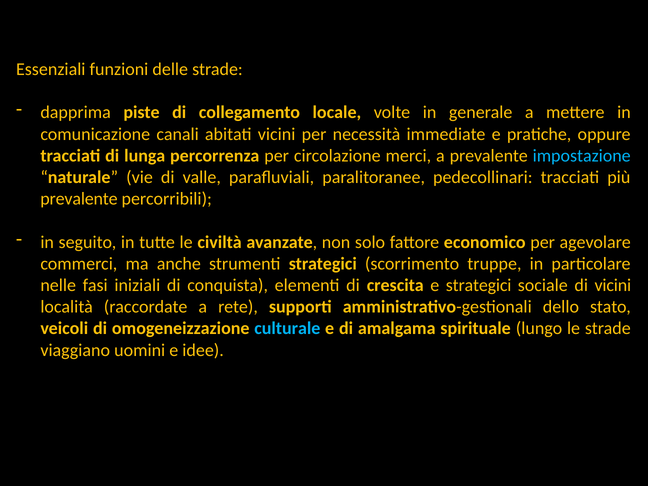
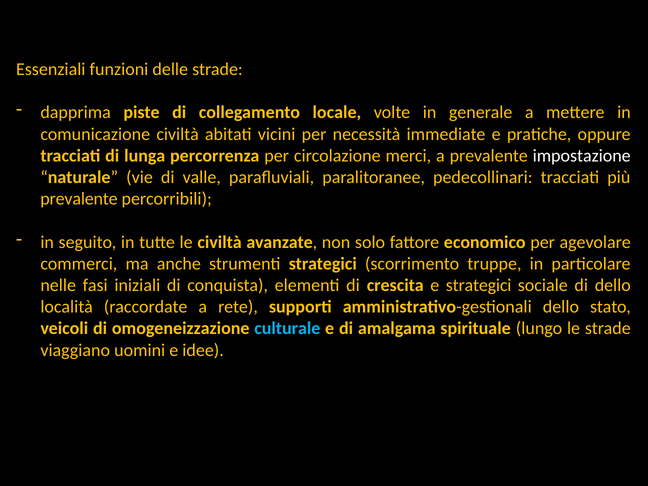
comunicazione canali: canali -> civiltà (178, 134)
impostazione colour: light blue -> white (582, 156)
di vicini: vicini -> dello (613, 285)
